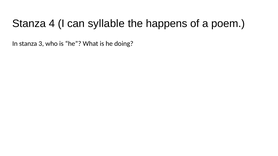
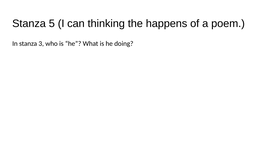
4: 4 -> 5 (52, 24)
syllable: syllable -> thinking (106, 24)
